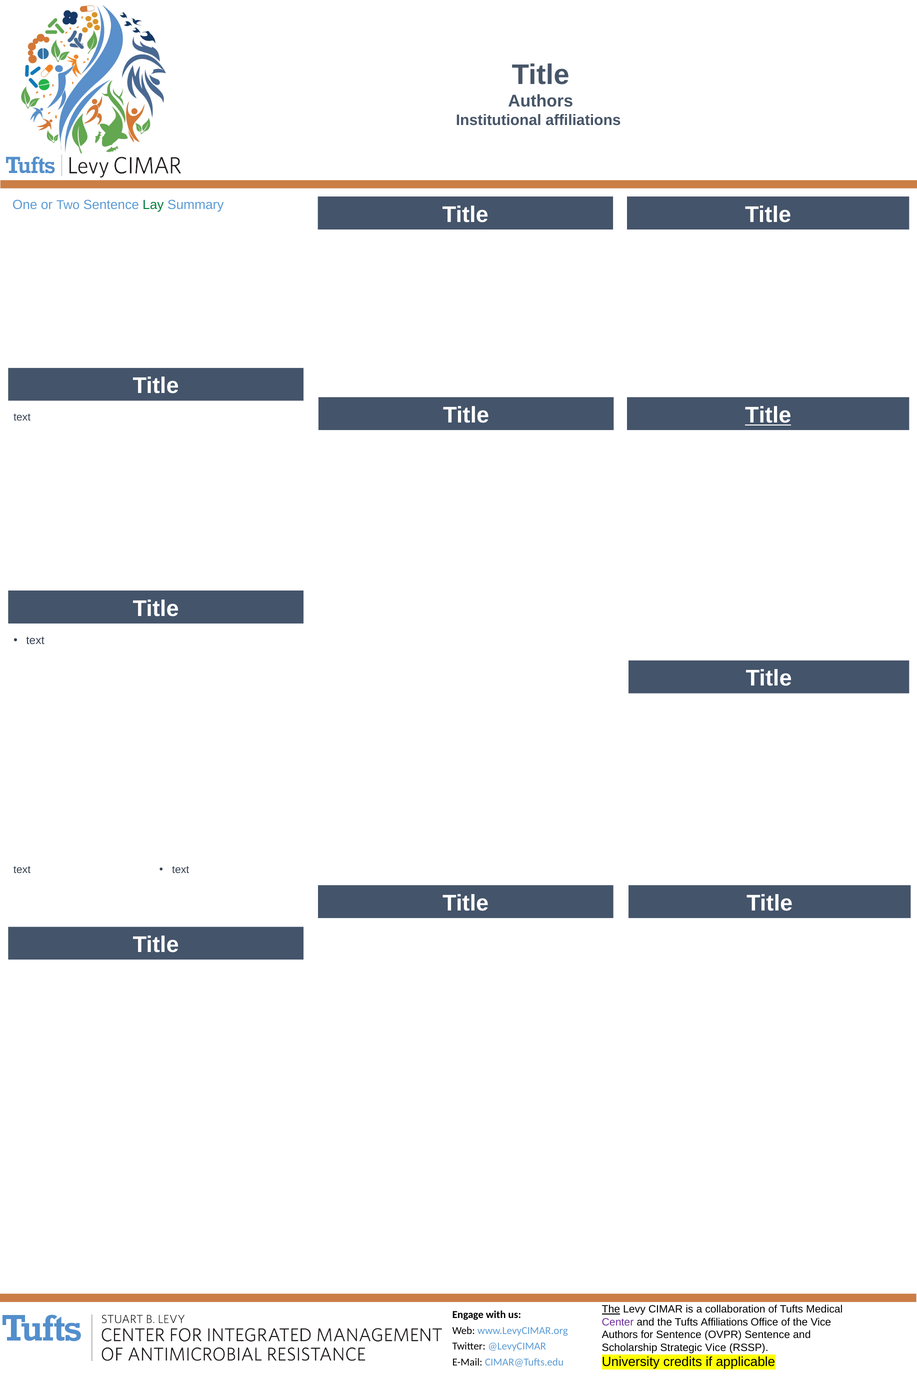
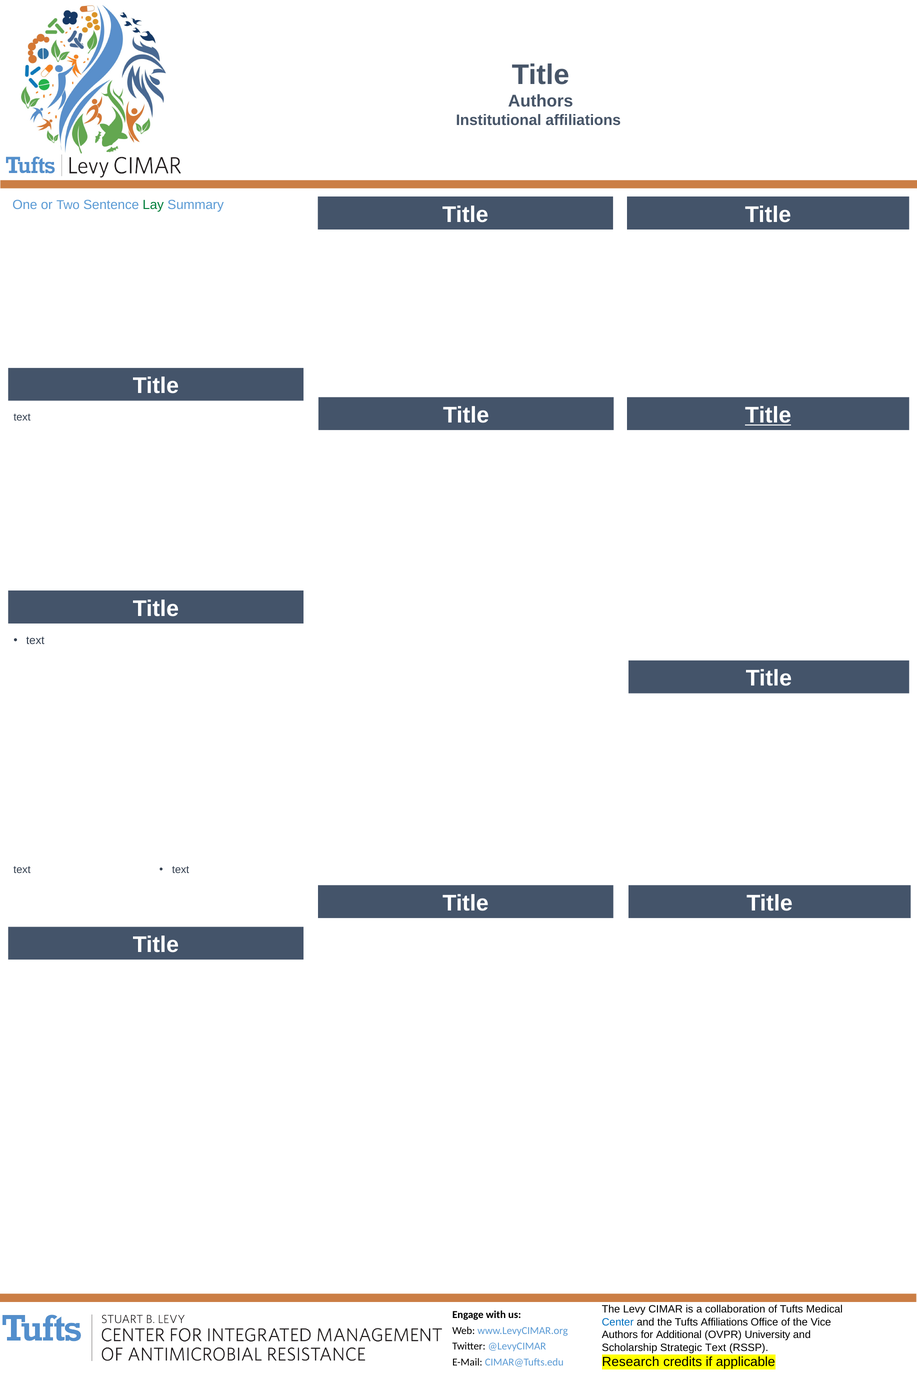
The underline: present -> none (611, 1309)
Center colour: purple -> blue (618, 1322)
for Sentence: Sentence -> Additional (679, 1334)
OVPR Sentence: Sentence -> University (767, 1334)
Strategic Vice: Vice -> Text (716, 1347)
University: University -> Research (631, 1362)
